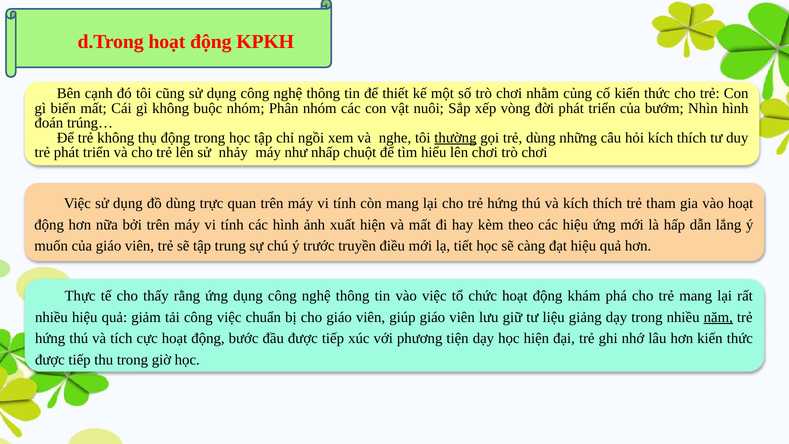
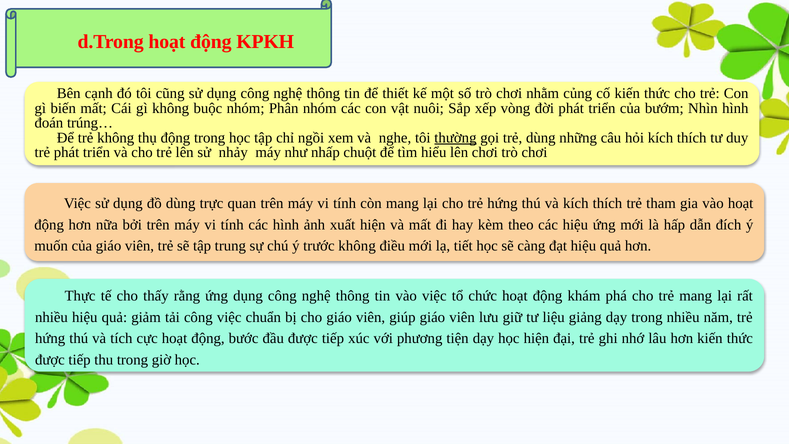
lắng: lắng -> đích (729, 225)
trước truyền: truyền -> không (357, 246)
năm underline: present -> none (718, 317)
